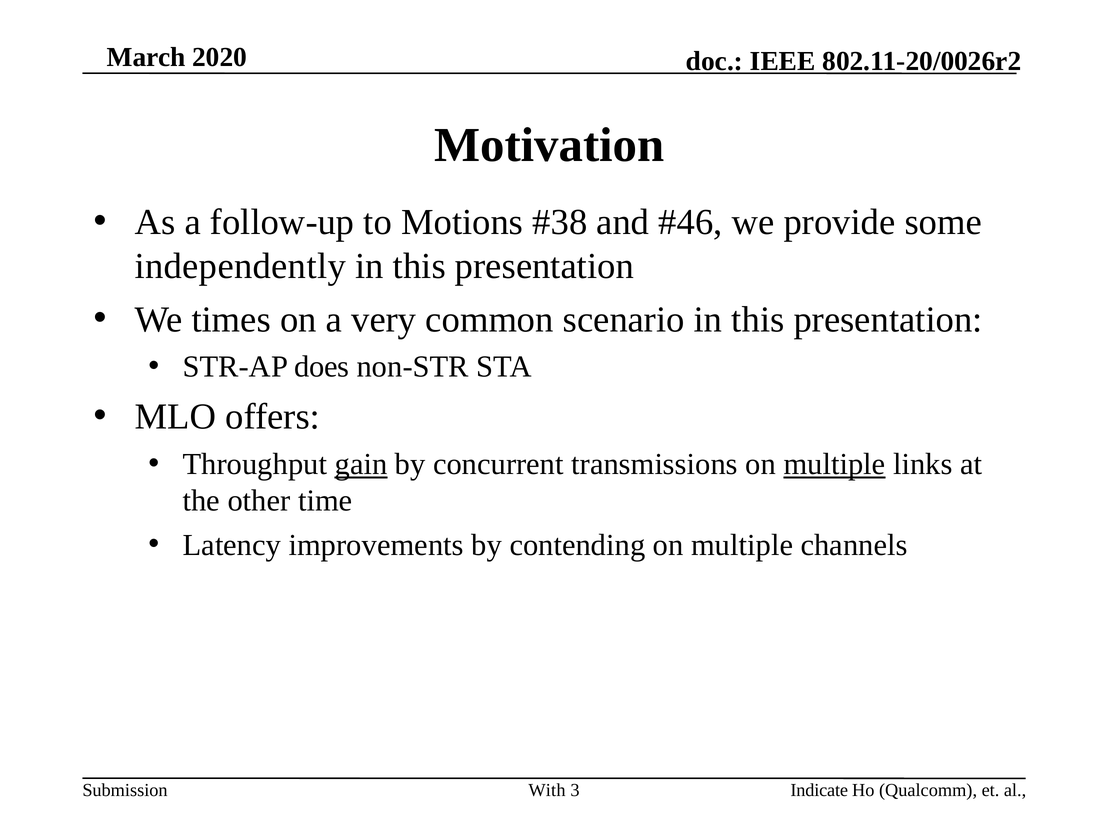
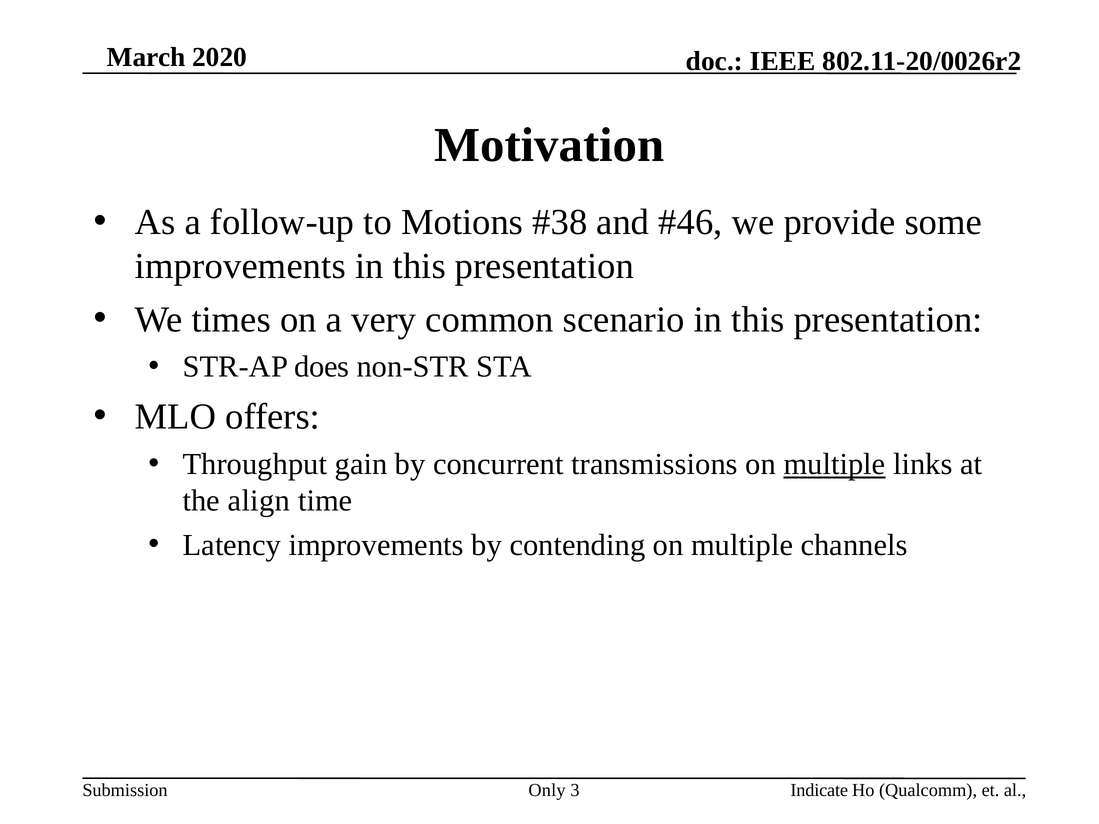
independently: independently -> improvements (240, 266)
gain underline: present -> none (361, 464)
other: other -> align (259, 501)
With: With -> Only (547, 791)
